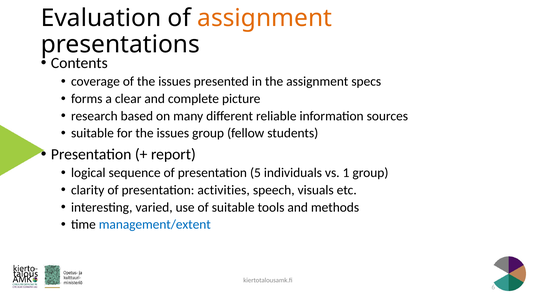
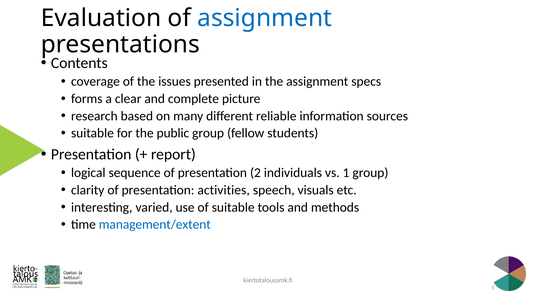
assignment colour: orange -> blue (265, 18)
for the issues: issues -> public (173, 133)
5: 5 -> 2 (255, 173)
